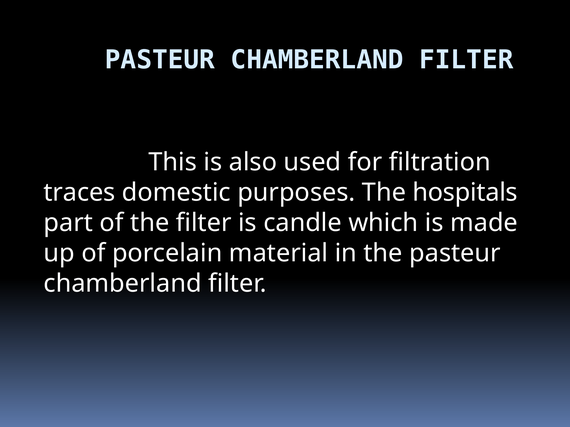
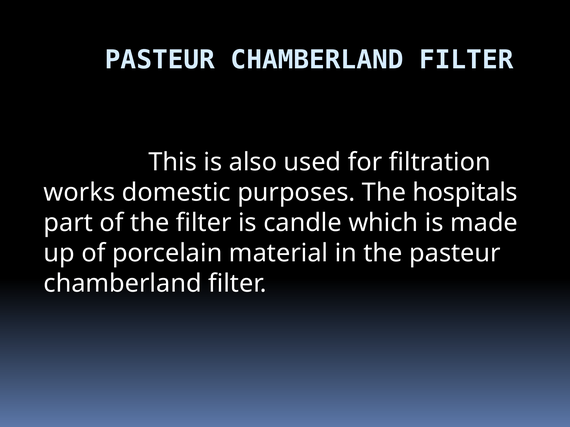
traces: traces -> works (79, 193)
